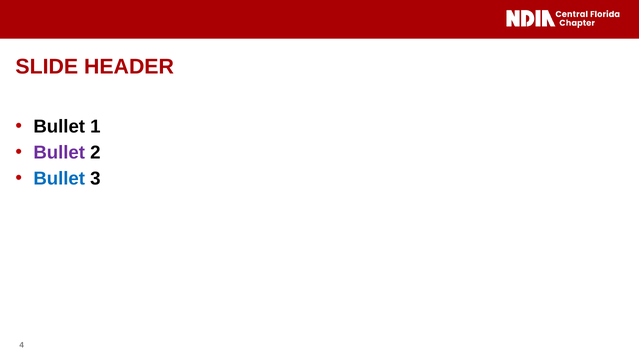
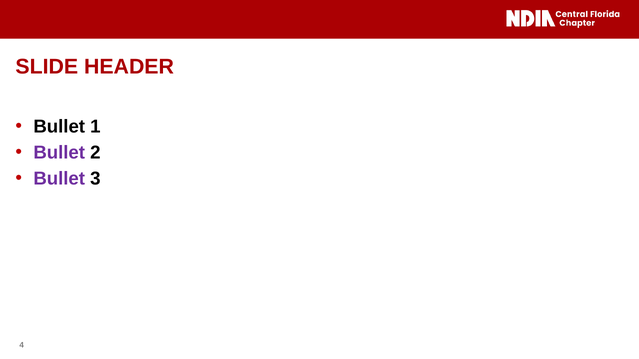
Bullet colour: blue -> purple (59, 179)
